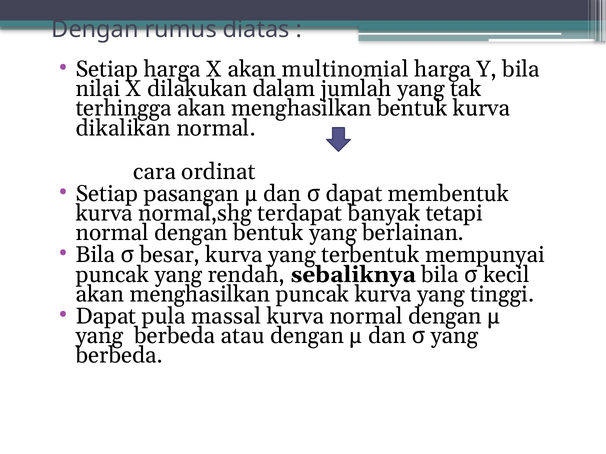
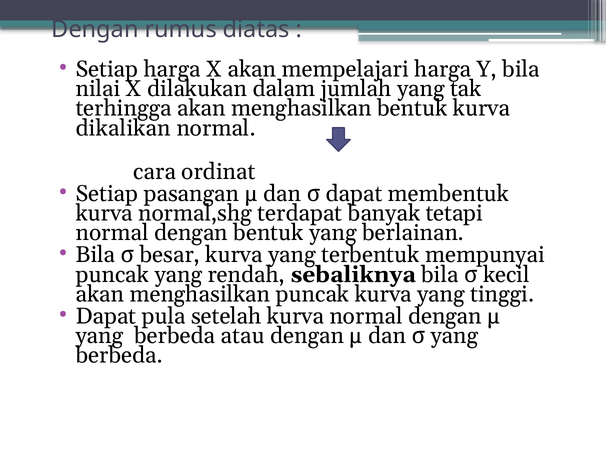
multinomial: multinomial -> mempelajari (345, 69)
massal: massal -> setelah (226, 316)
